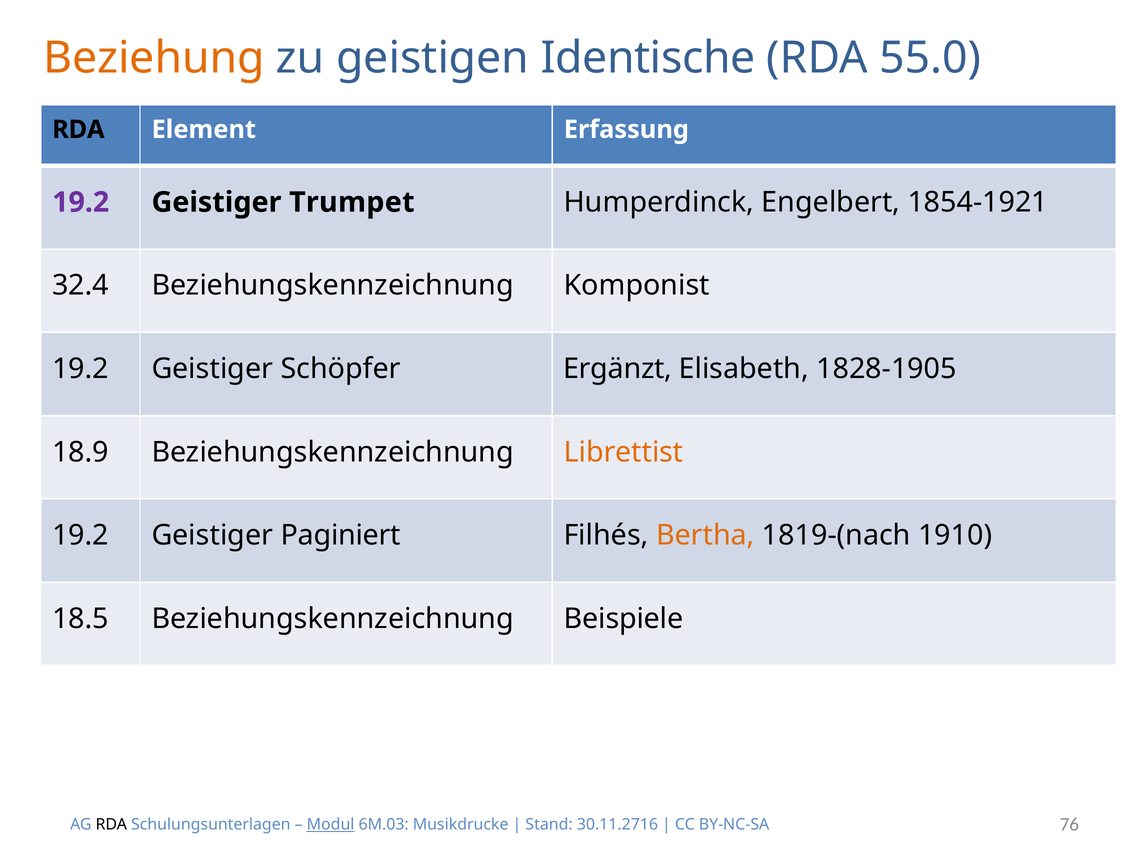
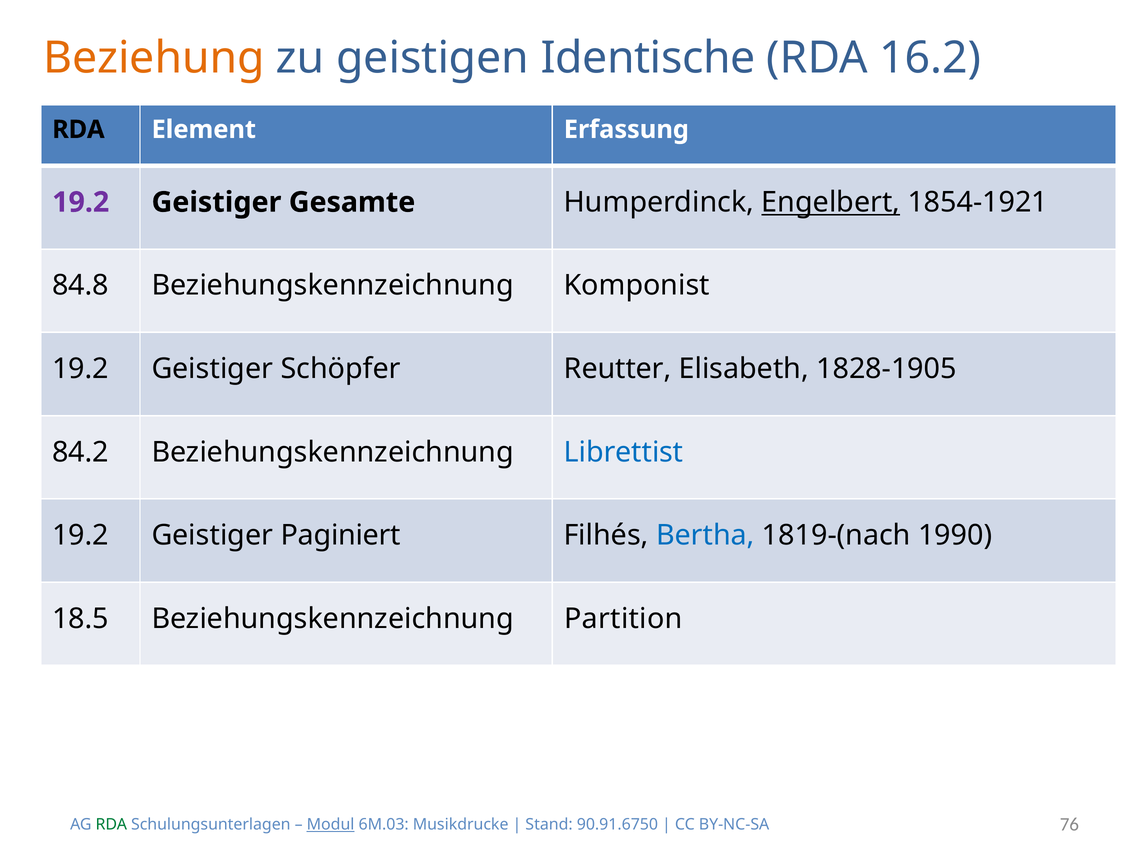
55.0: 55.0 -> 16.2 (930, 58)
Trumpet: Trumpet -> Gesamte (352, 202)
Engelbert underline: none -> present (831, 202)
32.4: 32.4 -> 84.8 (81, 286)
Ergänzt: Ergänzt -> Reutter (618, 369)
18.9: 18.9 -> 84.2 (81, 452)
Librettist colour: orange -> blue (624, 452)
Bertha colour: orange -> blue (705, 535)
1910: 1910 -> 1990 (955, 535)
Beispiele: Beispiele -> Partition (623, 619)
RDA colour: black -> green (111, 825)
30.11.2716: 30.11.2716 -> 90.91.6750 (617, 825)
